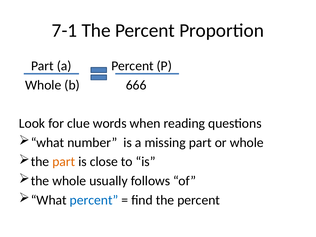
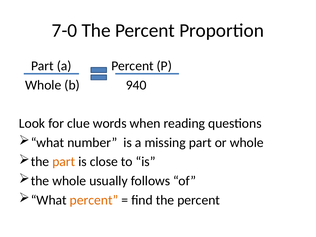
7-1: 7-1 -> 7-0 (64, 31)
666: 666 -> 940 (136, 85)
percent colour: blue -> orange (94, 200)
